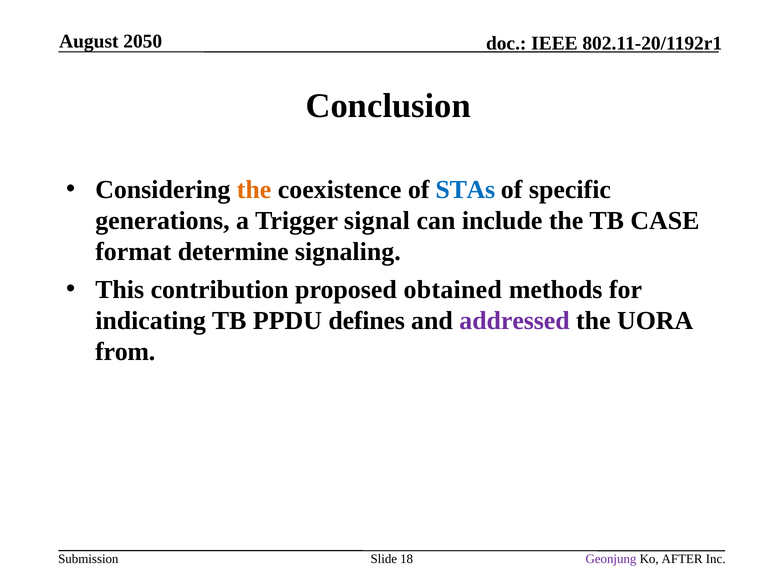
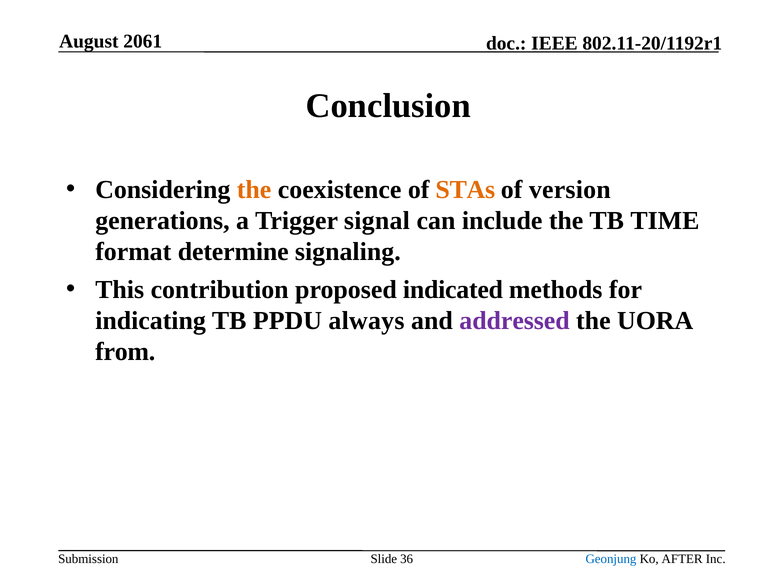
2050: 2050 -> 2061 (143, 41)
STAs colour: blue -> orange (465, 190)
specific: specific -> version (570, 190)
CASE: CASE -> TIME (665, 221)
obtained: obtained -> indicated (453, 289)
defines: defines -> always (366, 320)
18: 18 -> 36 (407, 559)
Geonjung colour: purple -> blue (611, 559)
